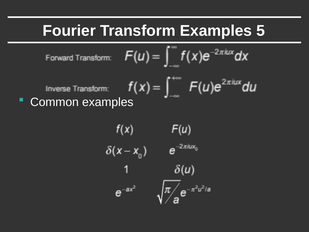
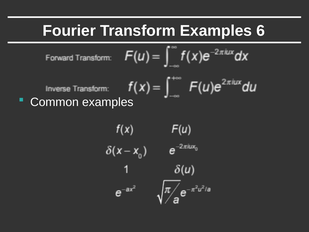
5: 5 -> 6 (261, 31)
